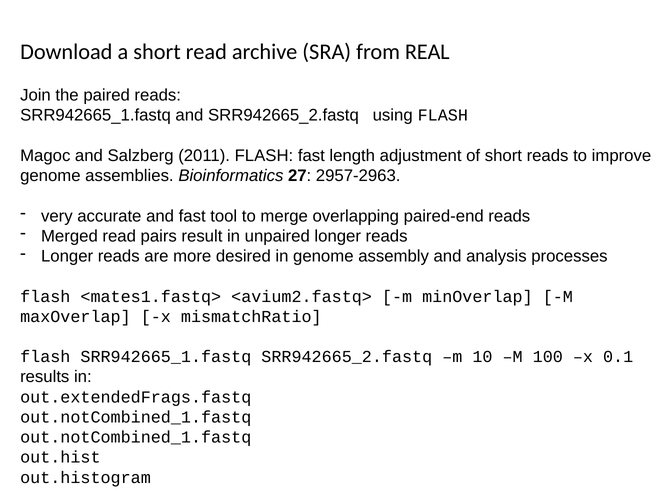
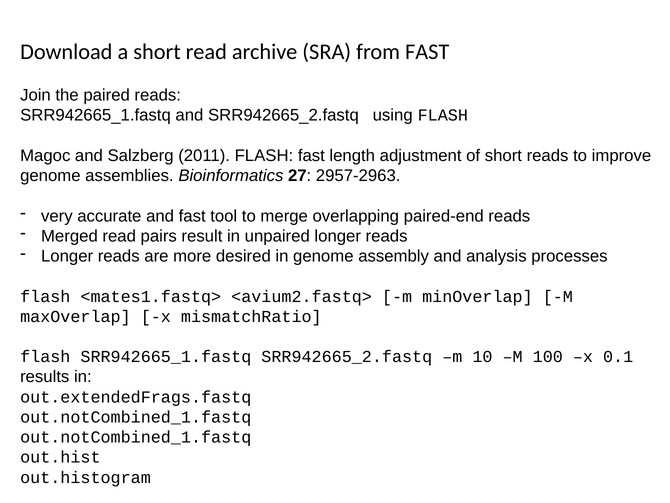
from REAL: REAL -> FAST (427, 52)
